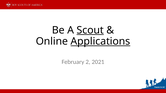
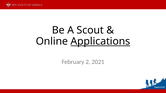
Scout underline: present -> none (90, 30)
